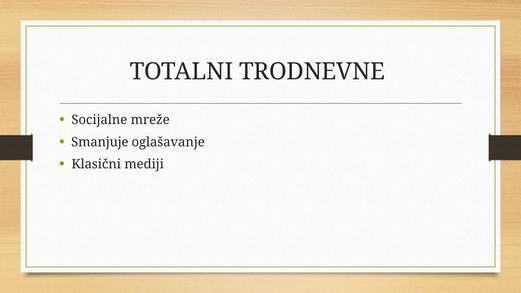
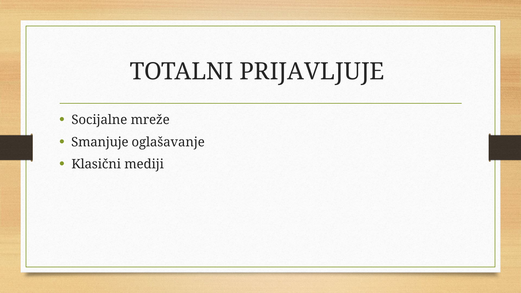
TRODNEVNE: TRODNEVNE -> PRIJAVLJUJE (312, 71)
